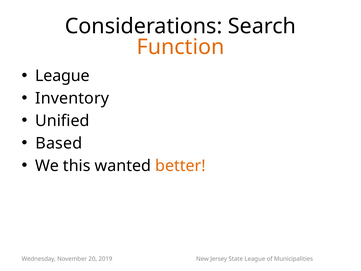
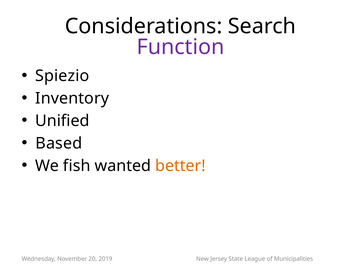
Function colour: orange -> purple (181, 47)
League: League -> Spiezio (62, 76)
this: this -> fish (77, 166)
